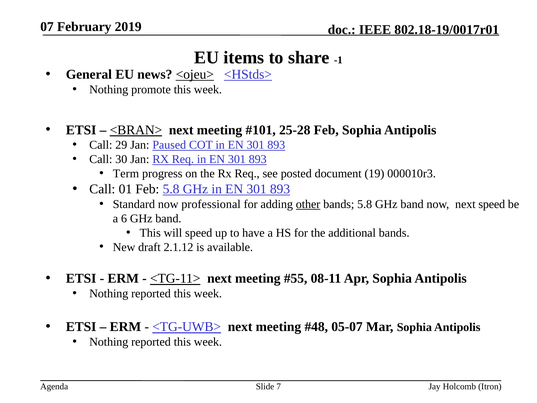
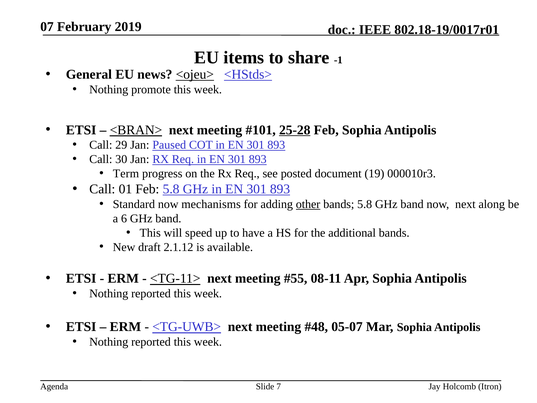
25-28 underline: none -> present (295, 130)
professional: professional -> mechanisms (211, 204)
next speed: speed -> along (492, 204)
